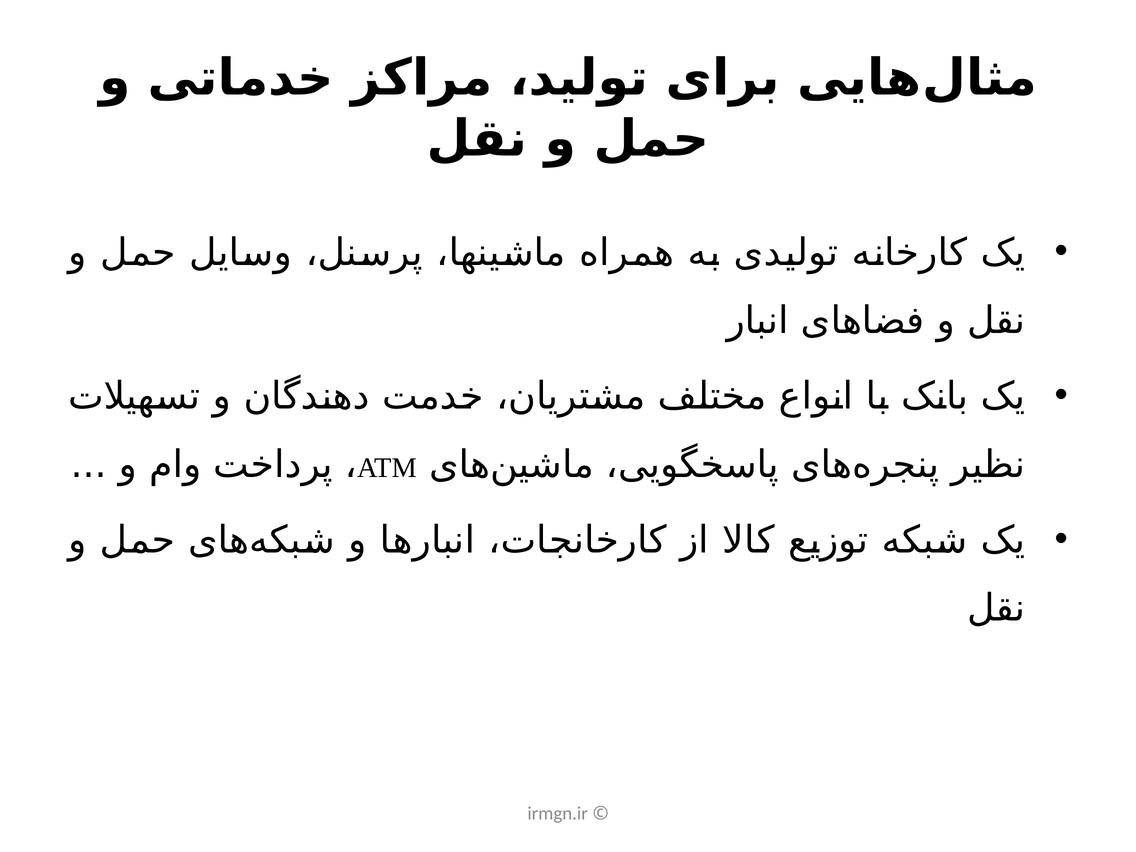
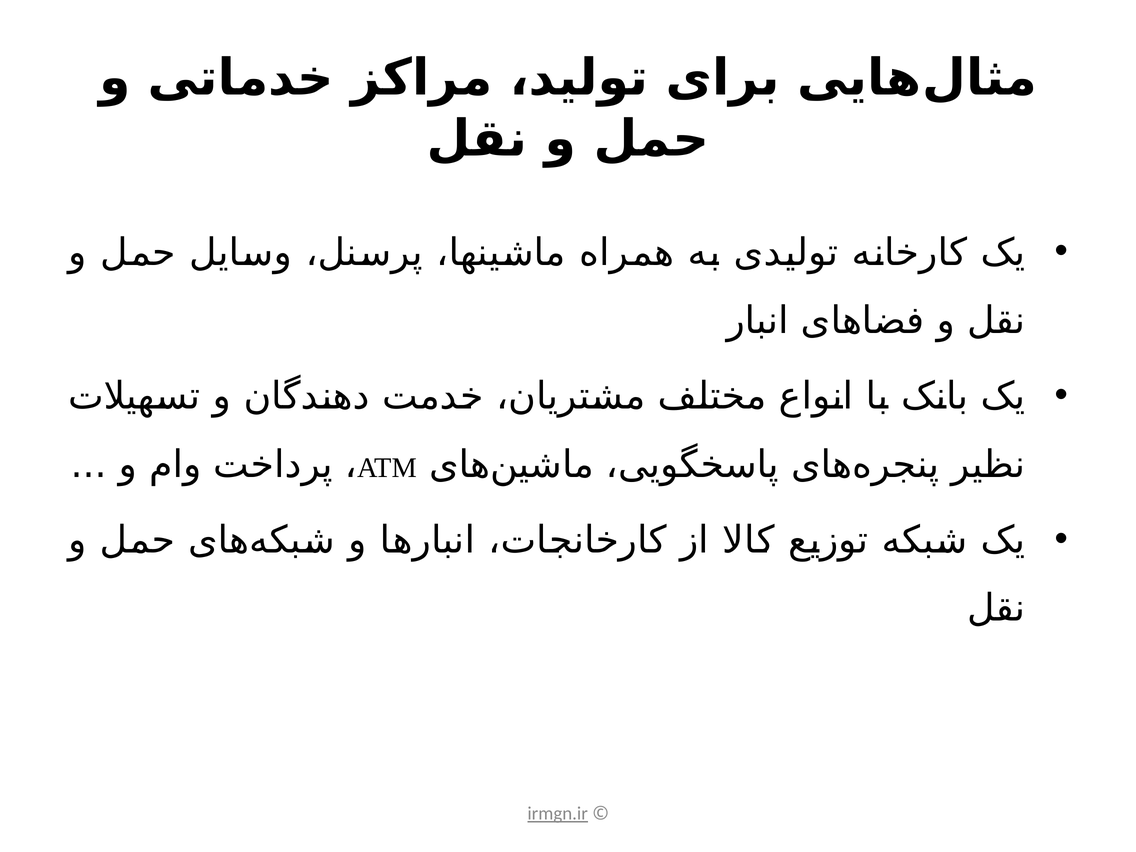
irmgn.ir underline: none -> present (558, 814)
